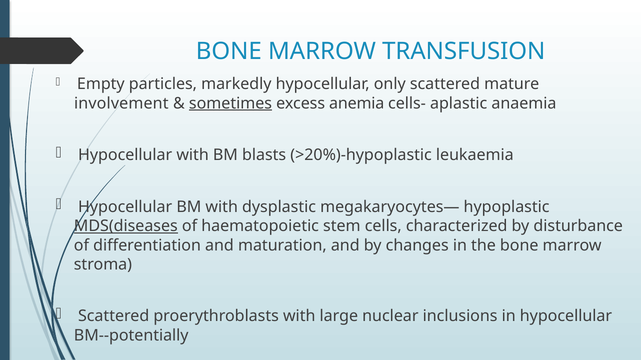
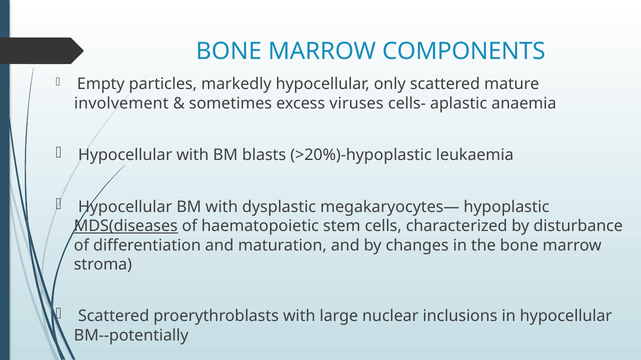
TRANSFUSION: TRANSFUSION -> COMPONENTS (464, 51)
sometimes underline: present -> none (230, 104)
anemia: anemia -> viruses (357, 104)
